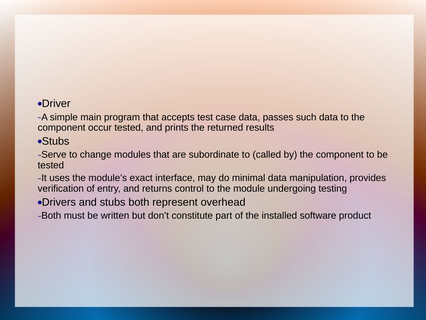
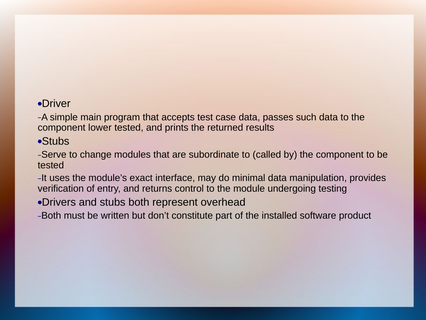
occur: occur -> lower (100, 127)
